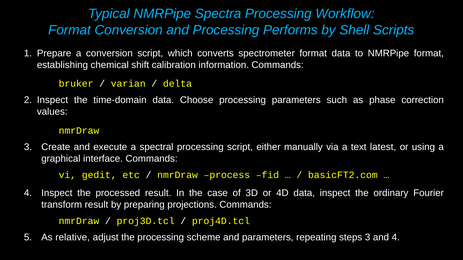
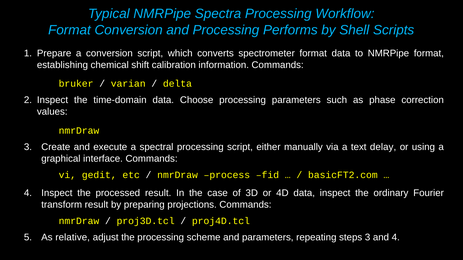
latest: latest -> delay (383, 147)
